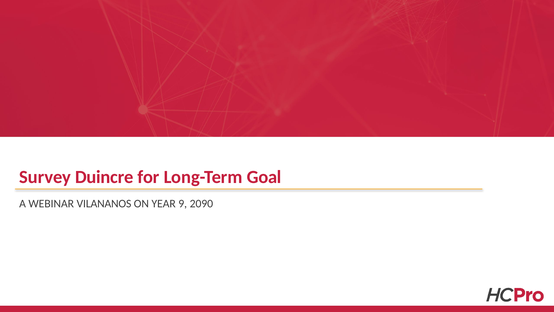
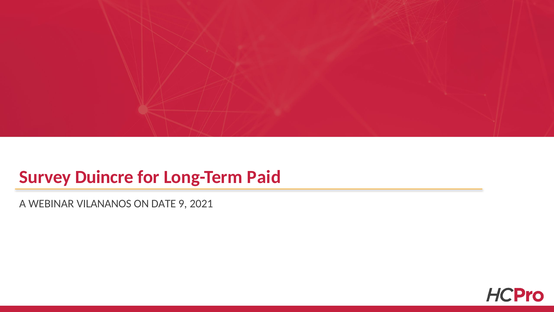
Goal: Goal -> Paid (264, 177)
YEAR: YEAR -> DATE (164, 204)
2090: 2090 -> 2021 (201, 204)
